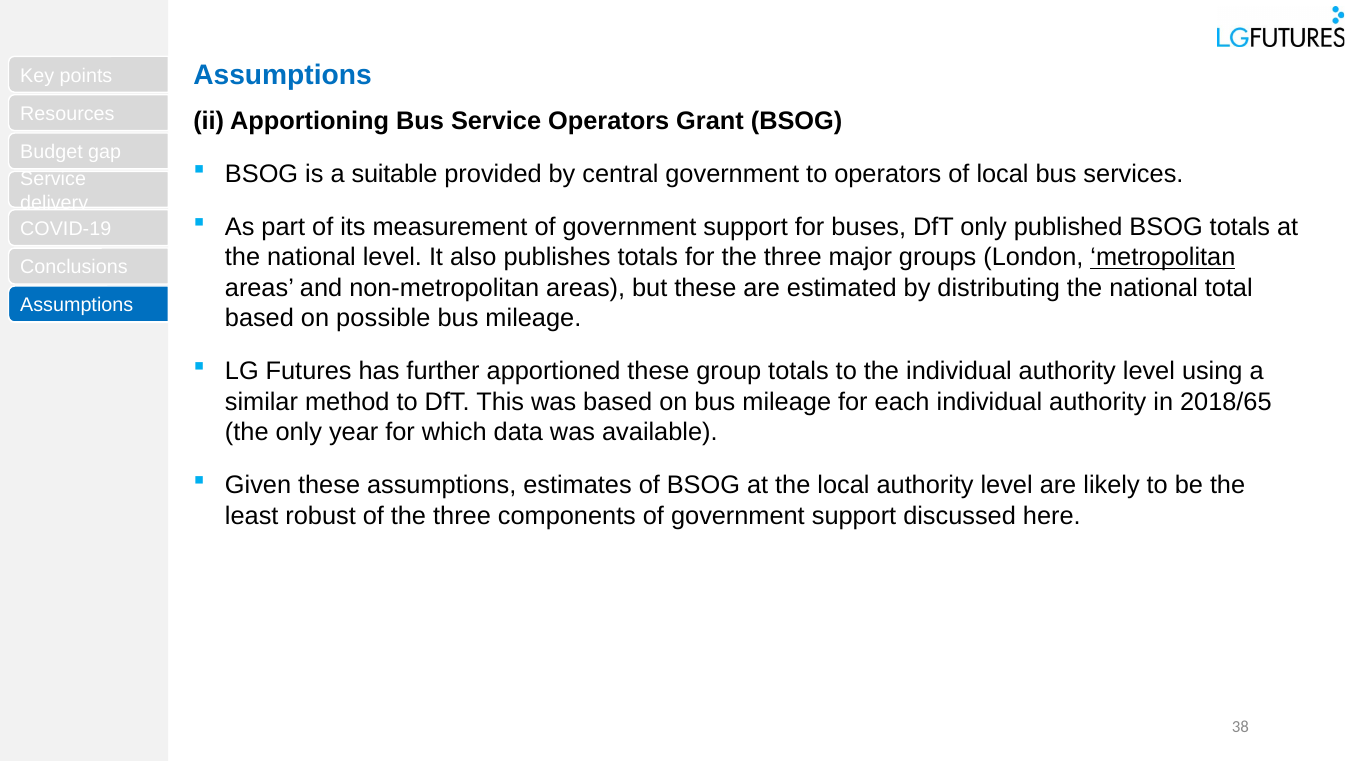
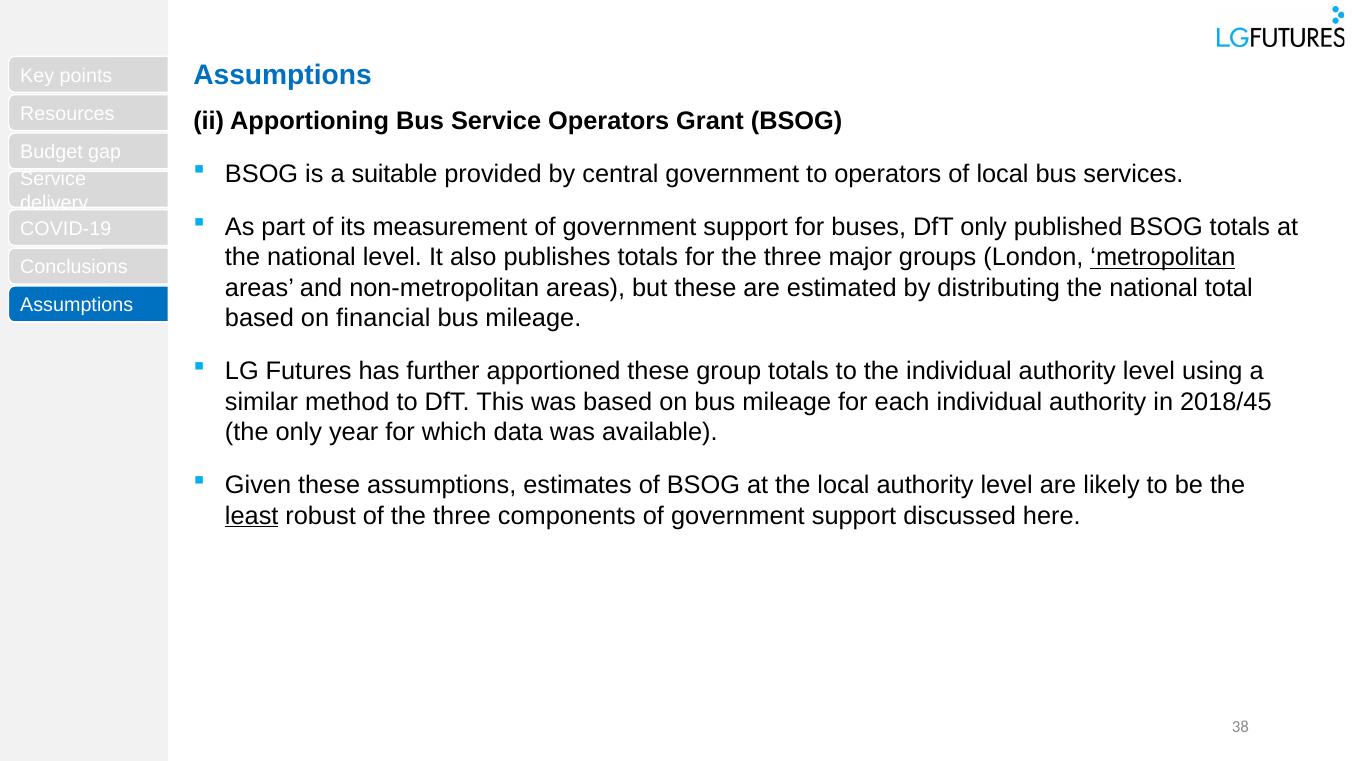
possible: possible -> financial (383, 318)
2018/65: 2018/65 -> 2018/45 (1226, 402)
least underline: none -> present (252, 515)
